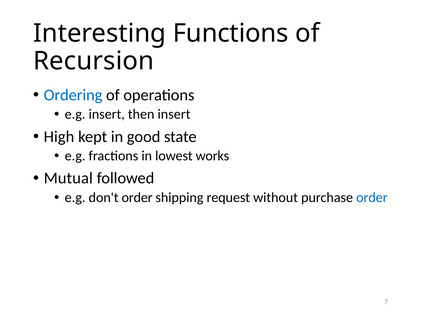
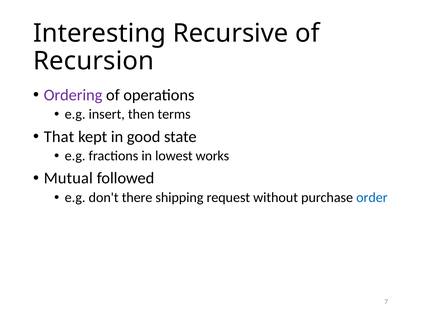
Functions: Functions -> Recursive (231, 33)
Ordering colour: blue -> purple (73, 95)
then insert: insert -> terms (174, 114)
High: High -> That (59, 137)
don't order: order -> there (137, 197)
